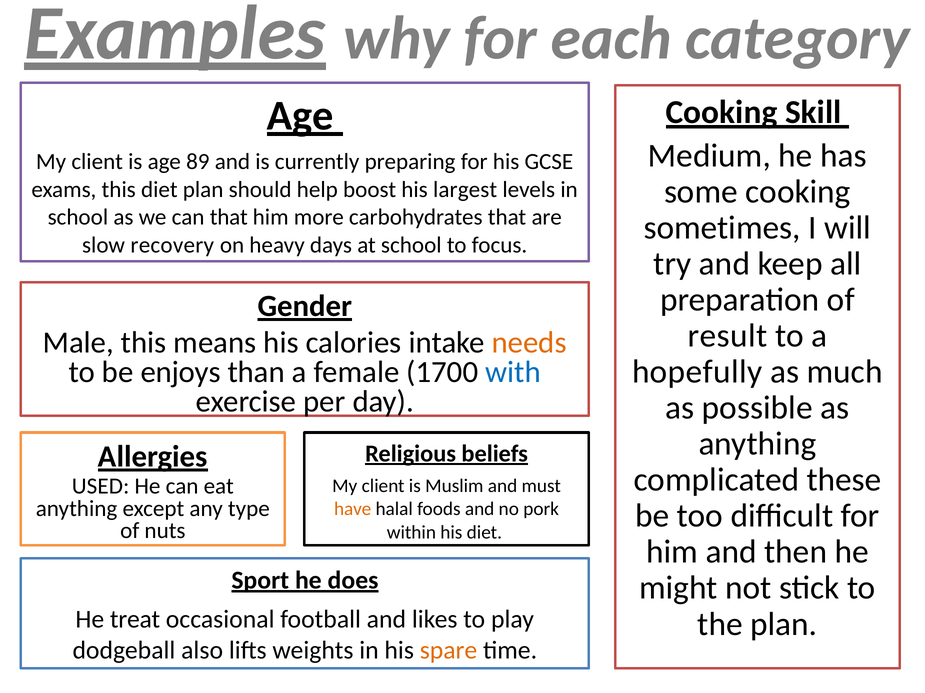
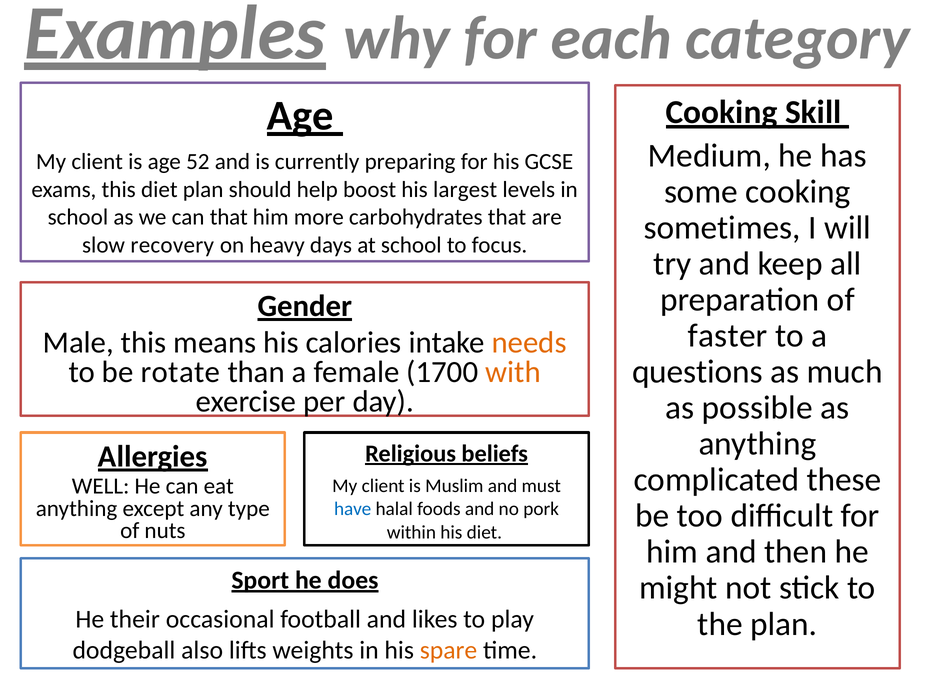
89: 89 -> 52 (198, 162)
result: result -> faster (728, 336)
hopefully: hopefully -> questions (697, 372)
enjoys: enjoys -> rotate (180, 372)
with colour: blue -> orange (513, 372)
USED: USED -> WELL (101, 487)
have colour: orange -> blue (353, 510)
treat: treat -> their (135, 620)
